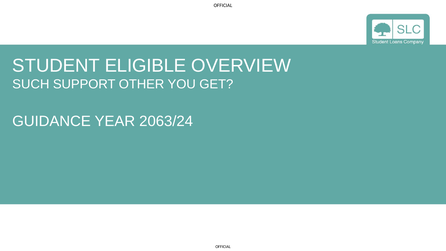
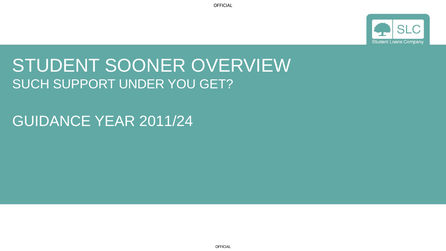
ELIGIBLE: ELIGIBLE -> SOONER (145, 66)
OTHER: OTHER -> UNDER (142, 84)
2063/24: 2063/24 -> 2011/24 (166, 121)
